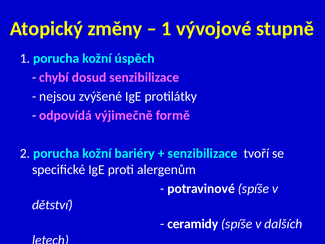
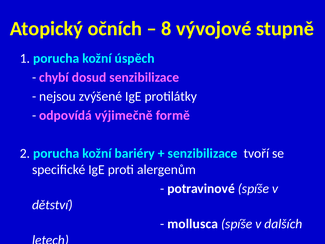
změny: změny -> očních (115, 29)
1: 1 -> 8 (166, 29)
ceramidy: ceramidy -> mollusca (193, 224)
